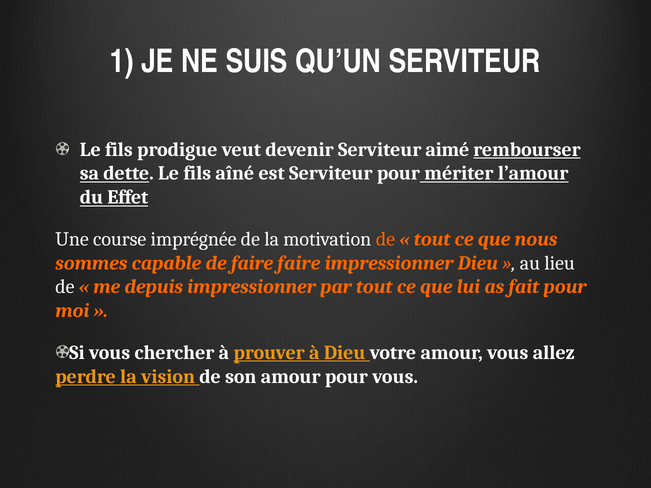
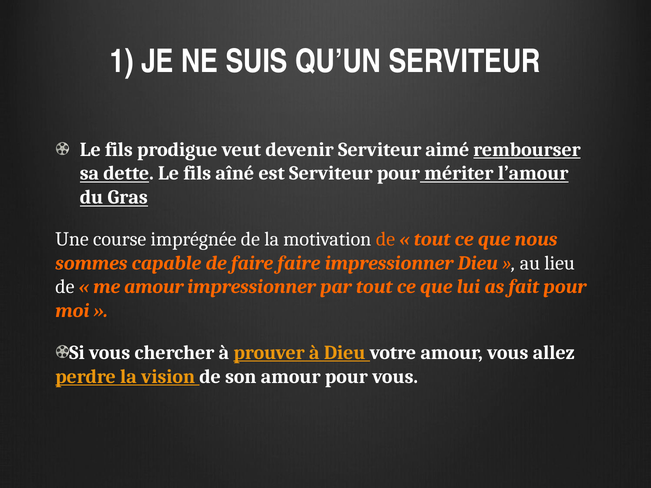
Effet: Effet -> Gras (128, 197)
me depuis: depuis -> amour (154, 287)
